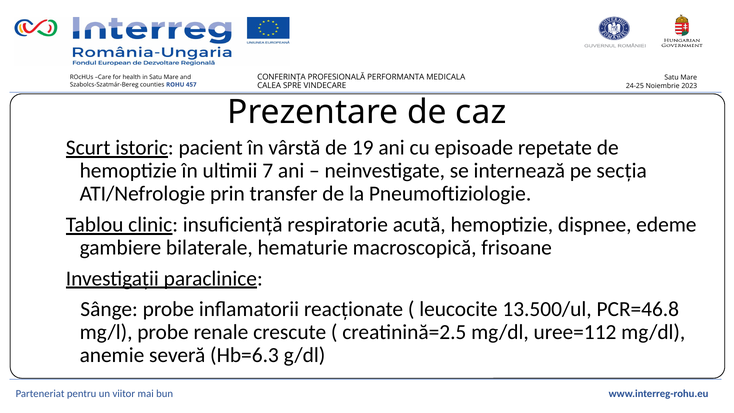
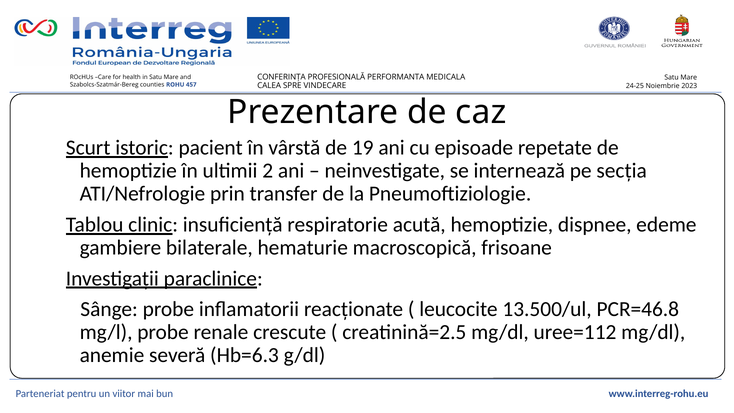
7: 7 -> 2 (268, 171)
